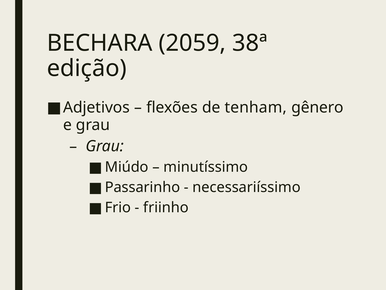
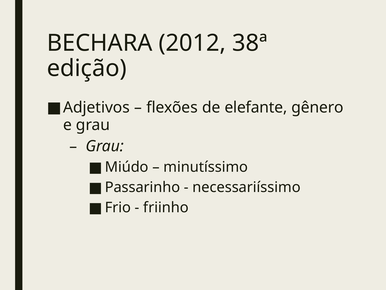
2059: 2059 -> 2012 (192, 43)
tenham: tenham -> elefante (256, 107)
